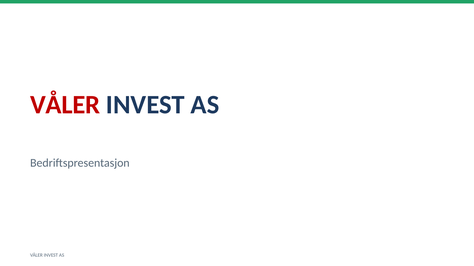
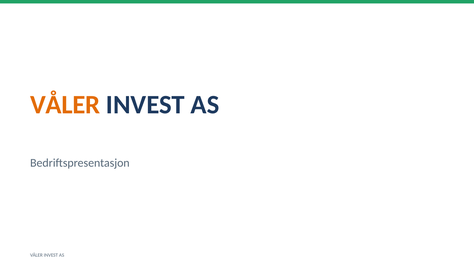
VÅLER colour: red -> orange (65, 105)
